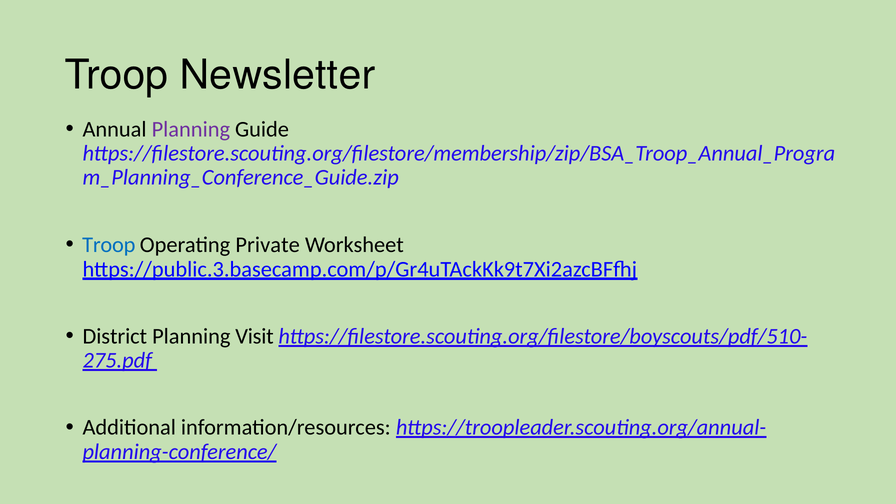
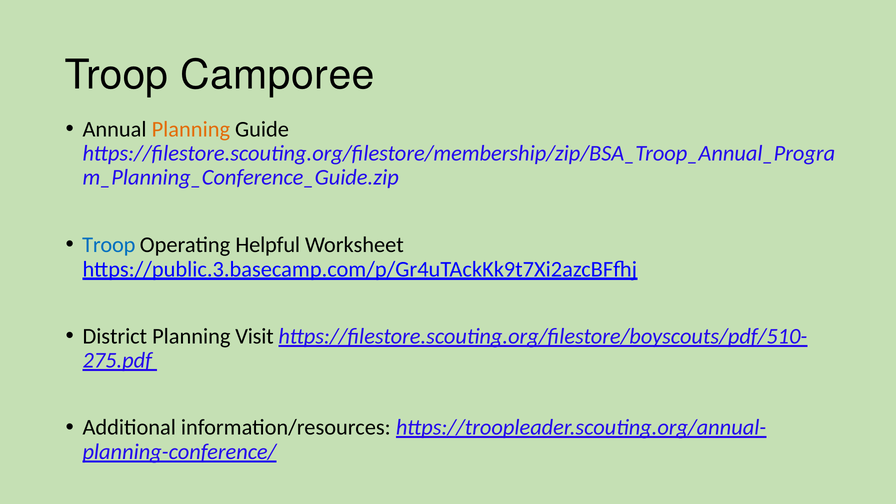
Newsletter: Newsletter -> Camporee (277, 75)
Planning colour: purple -> orange (191, 129)
Private: Private -> Helpful (268, 245)
